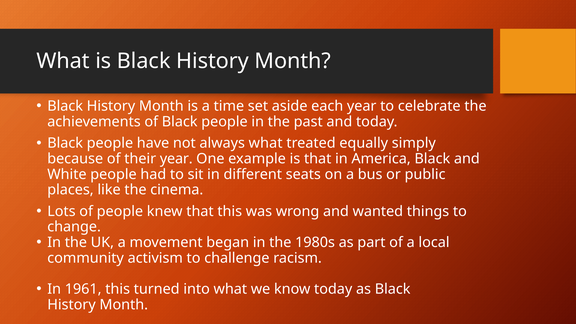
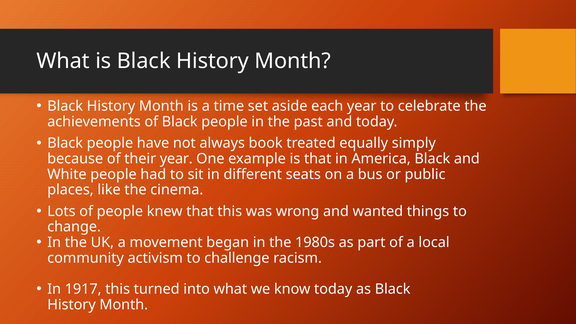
always what: what -> book (266, 143)
1961: 1961 -> 1917 (83, 289)
